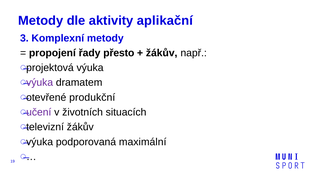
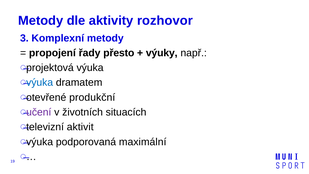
aplikační: aplikační -> rozhovor (165, 21)
žákův: žákův -> výuky (162, 53)
výuka colour: purple -> blue (40, 83)
televizní žákův: žákův -> aktivit (80, 127)
